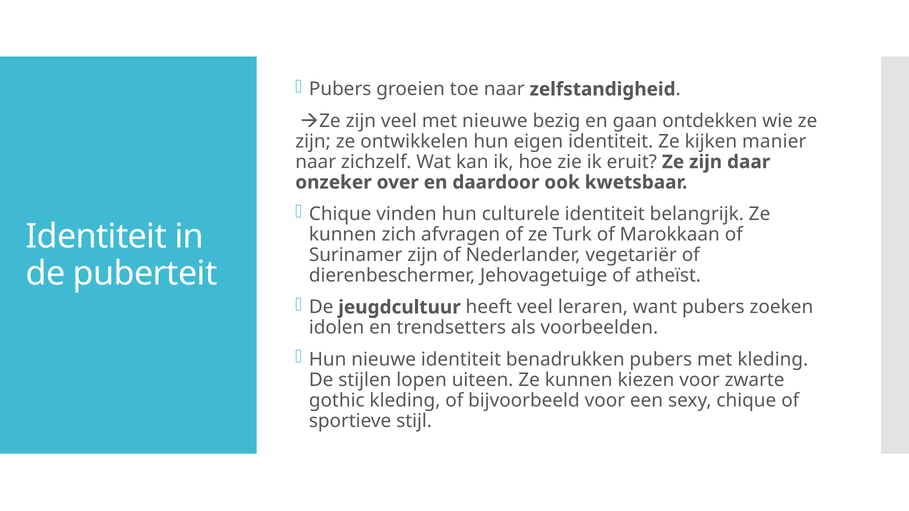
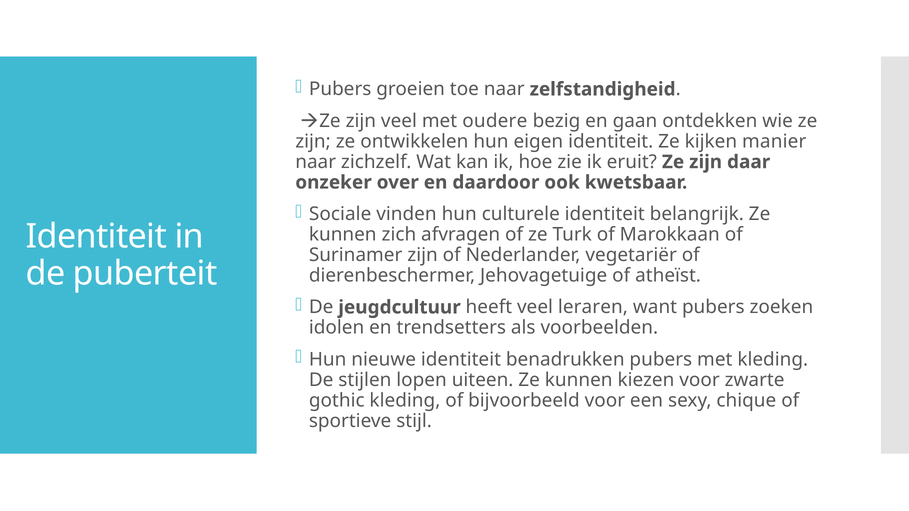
met nieuwe: nieuwe -> oudere (495, 121)
Chique: Chique -> Sociale (340, 214)
